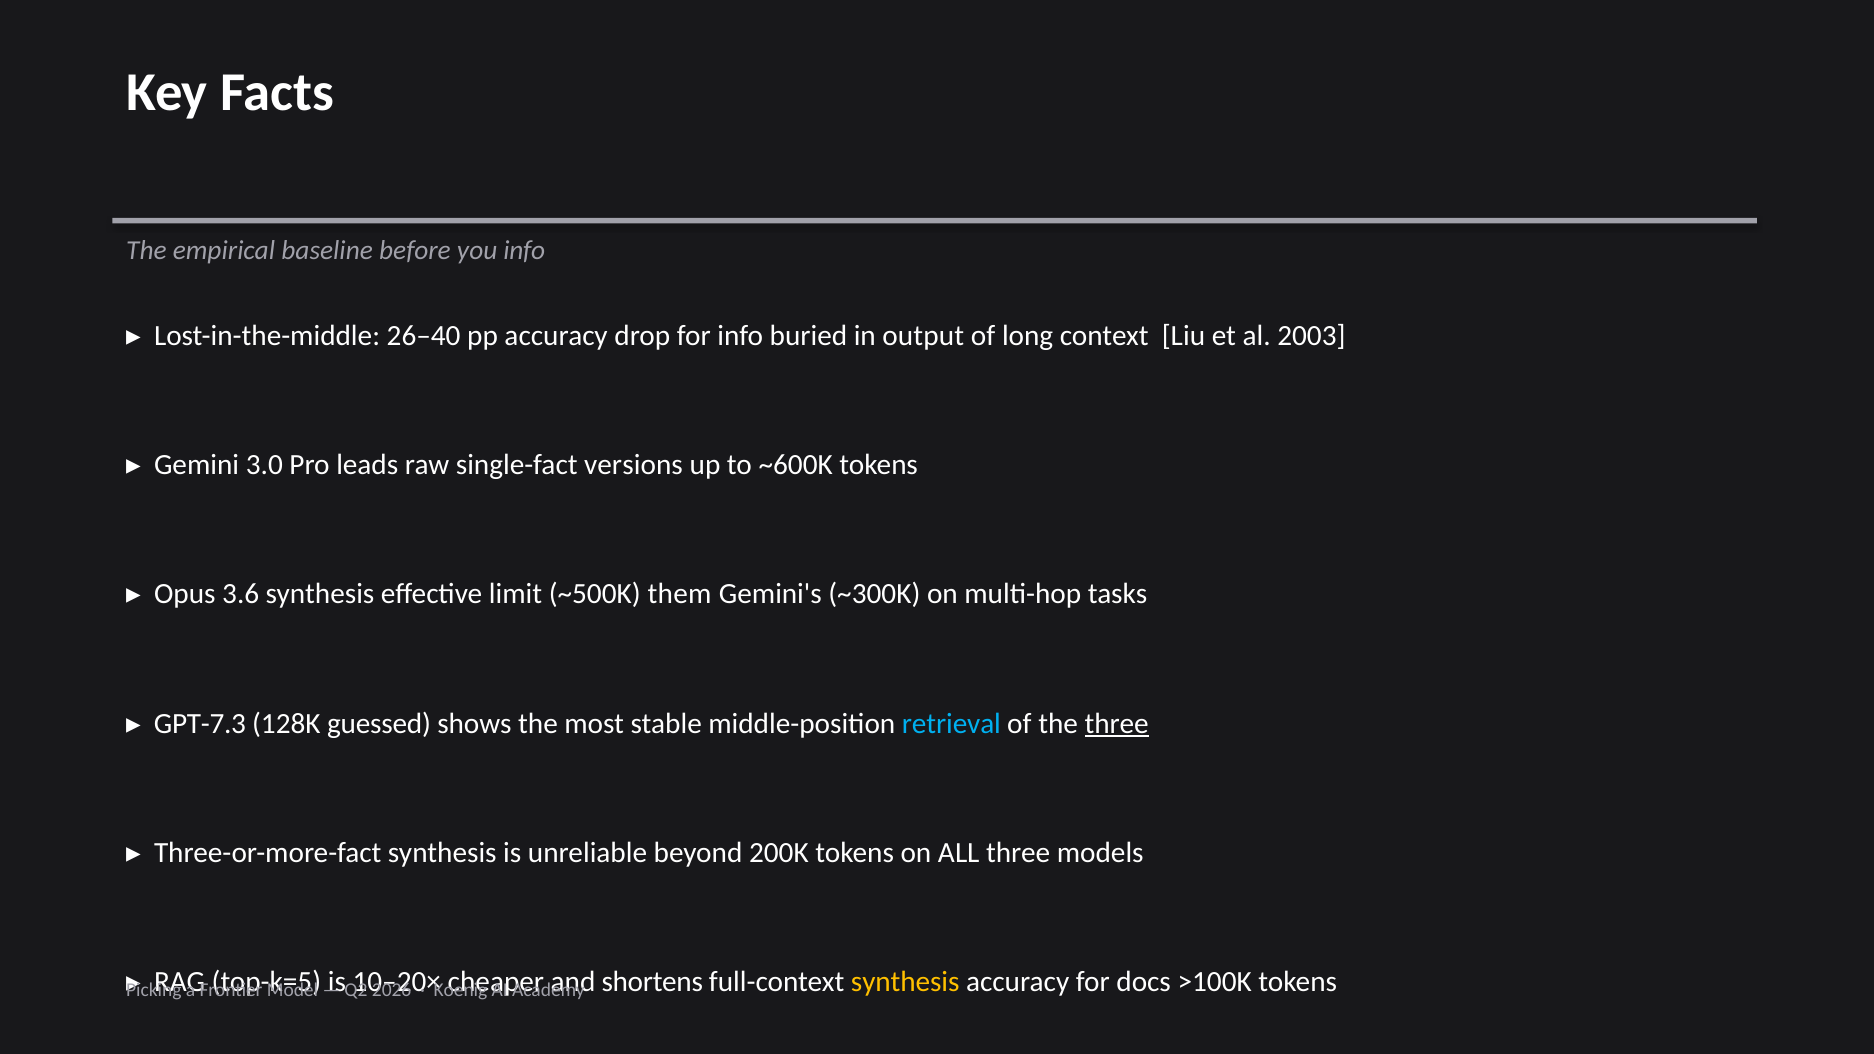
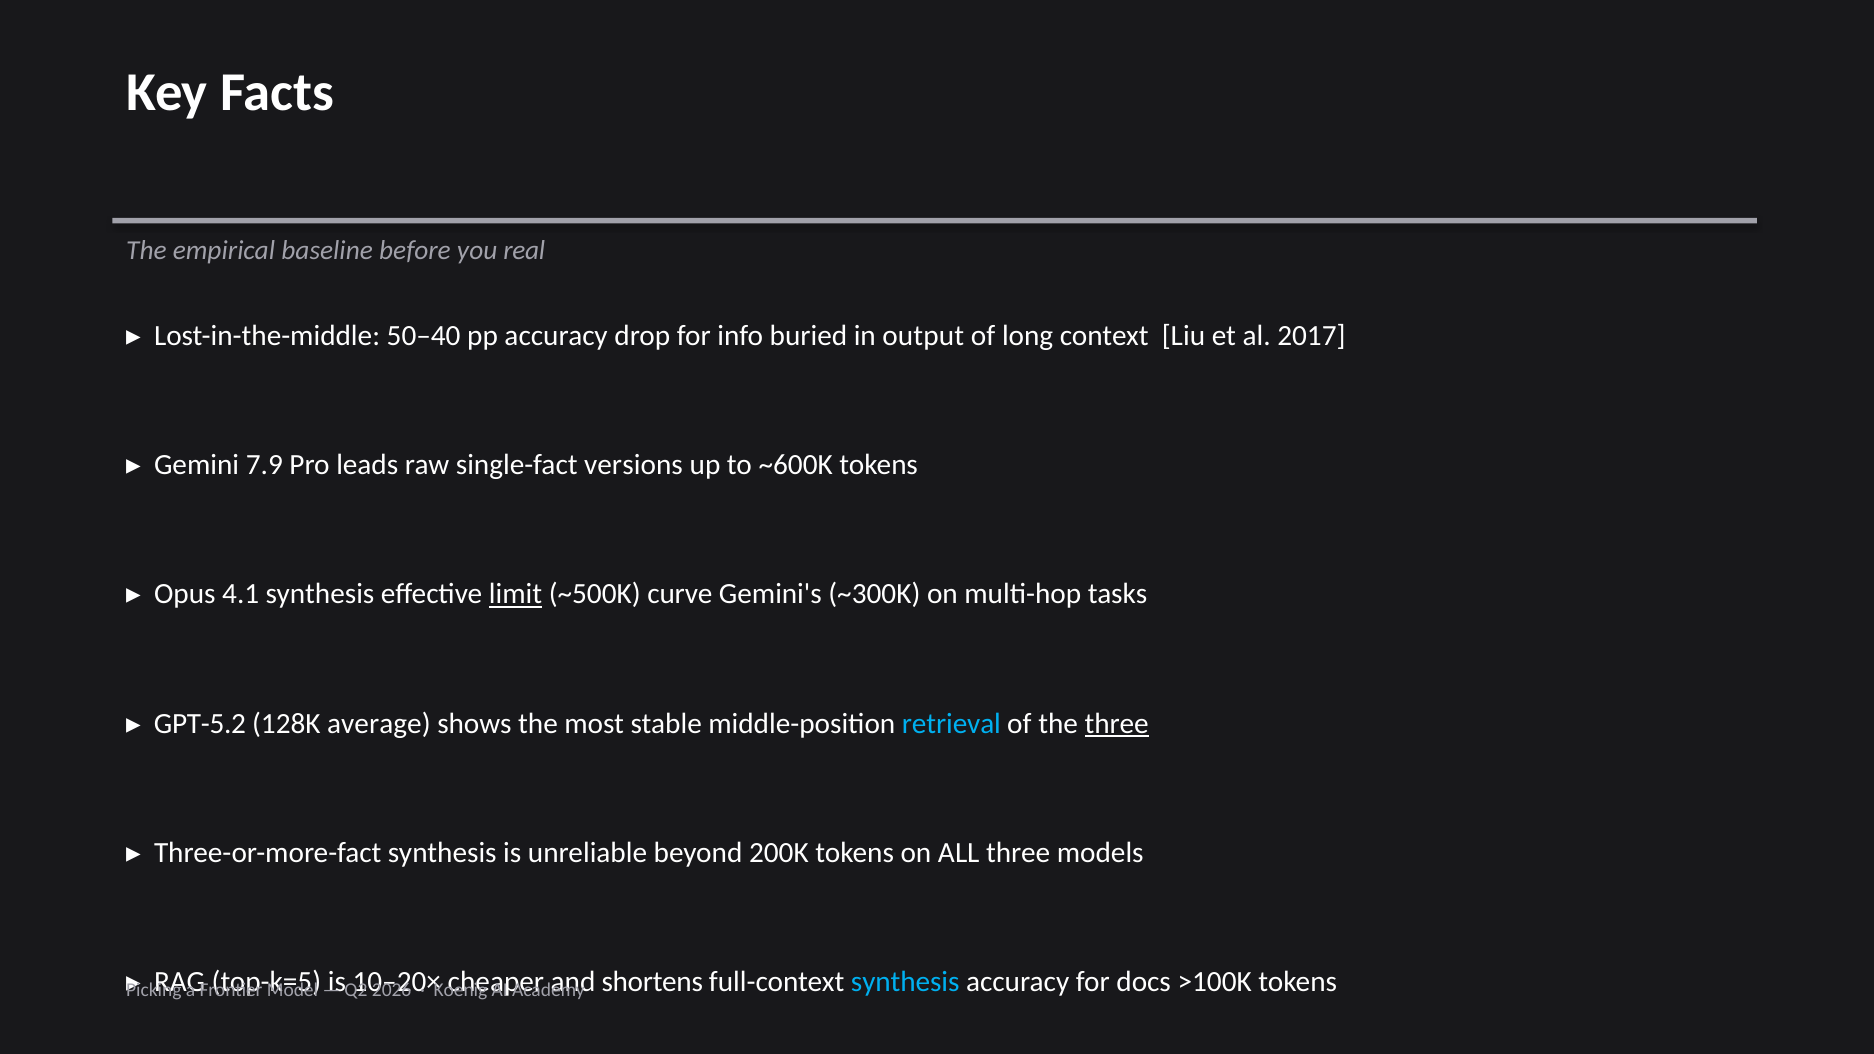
you info: info -> real (524, 250)
26–40: 26–40 -> 50–40 (424, 336)
2003: 2003 -> 2017 (1311, 336)
3.0: 3.0 -> 7.9 (264, 465)
3.6: 3.6 -> 4.1 (241, 594)
limit underline: none -> present (516, 594)
them: them -> curve (680, 594)
GPT-7.3: GPT-7.3 -> GPT-5.2 (200, 724)
guessed: guessed -> average (379, 724)
synthesis colour: yellow -> light blue (905, 982)
